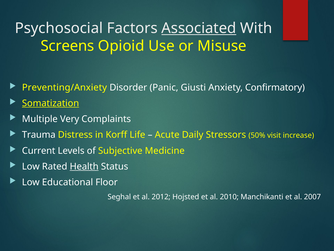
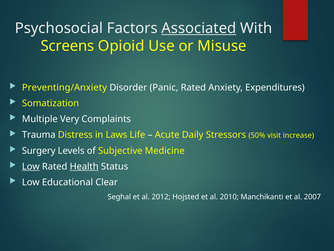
Panic Giusti: Giusti -> Rated (193, 87)
Confirmatory: Confirmatory -> Expenditures (275, 87)
Somatization underline: present -> none (51, 103)
Korff: Korff -> Laws (116, 135)
Current: Current -> Surgery (39, 150)
Low underline: none -> present (31, 166)
Floor: Floor -> Clear (107, 182)
